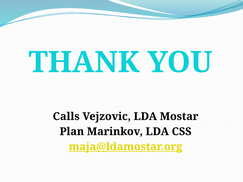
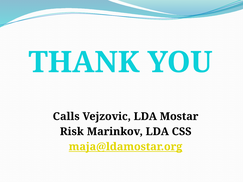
Plan: Plan -> Risk (72, 132)
